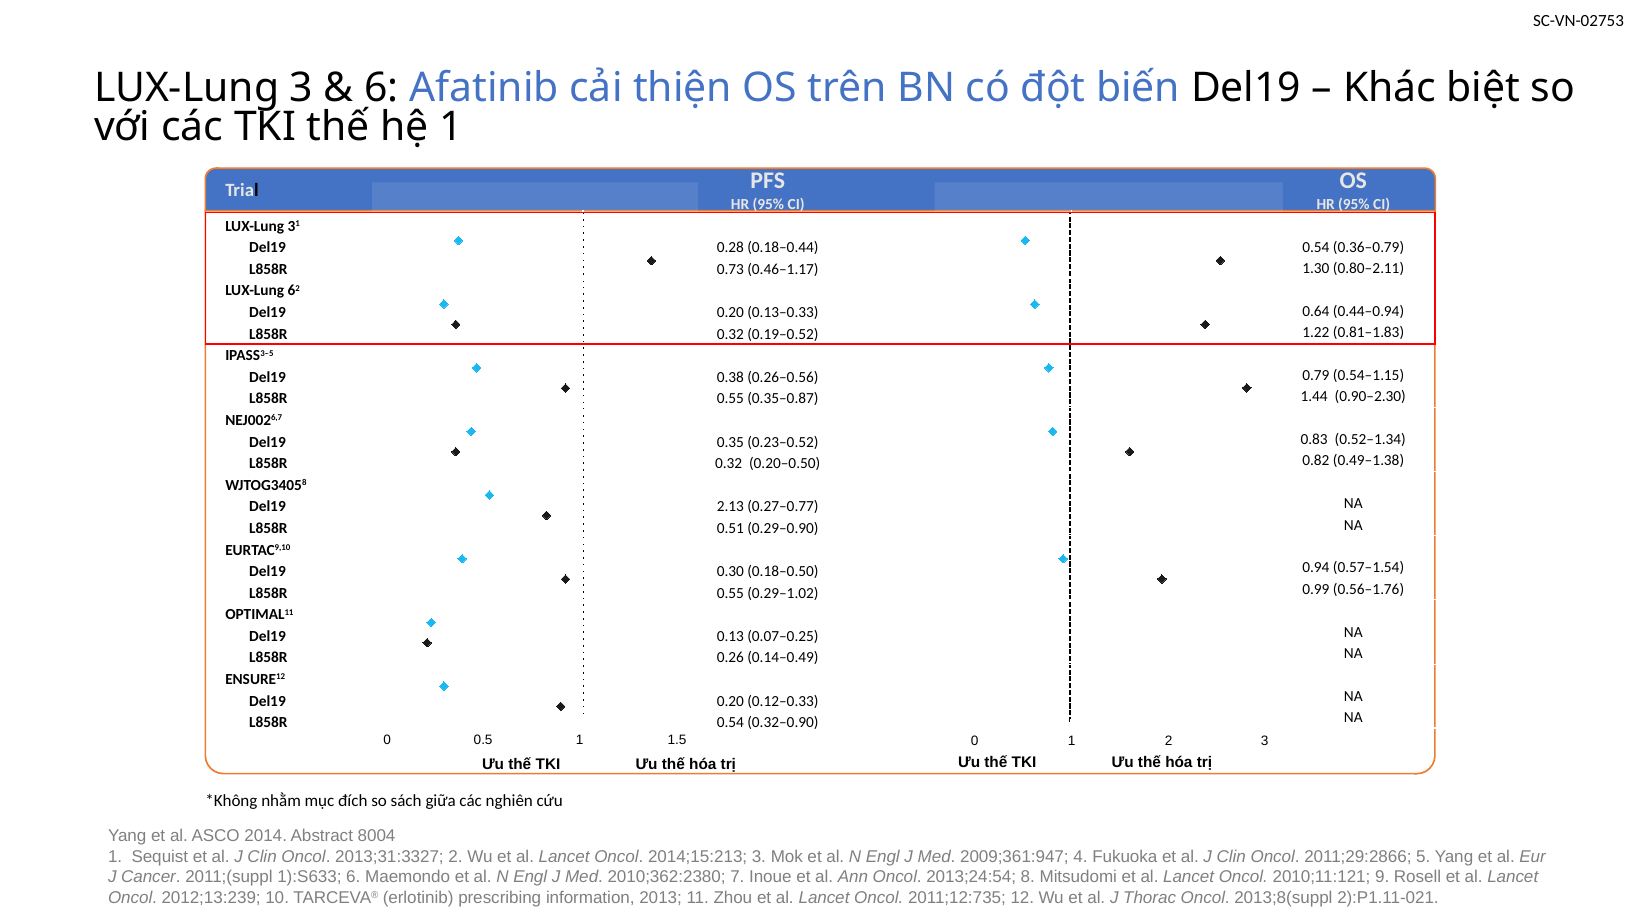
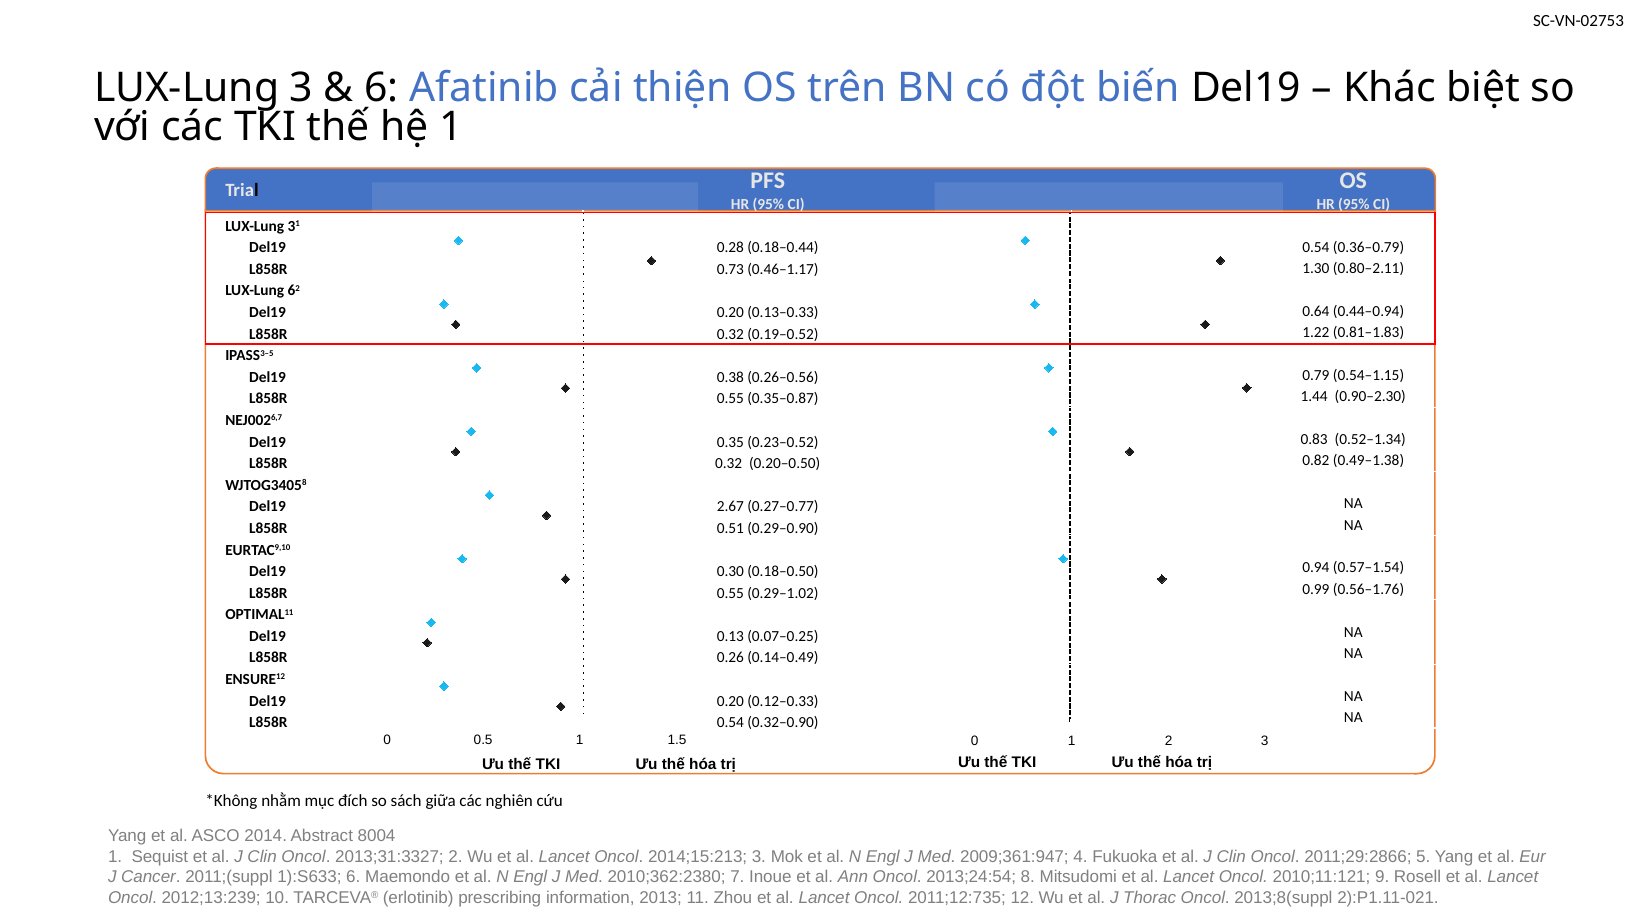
2.13: 2.13 -> 2.67 (730, 507)
